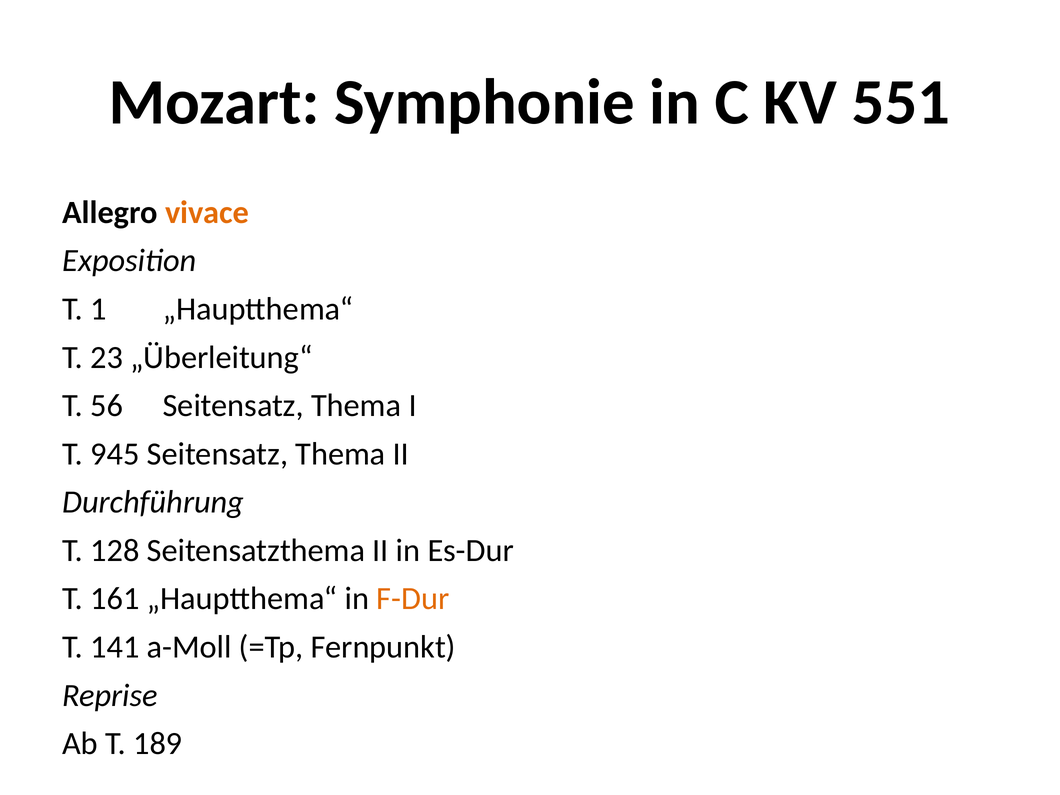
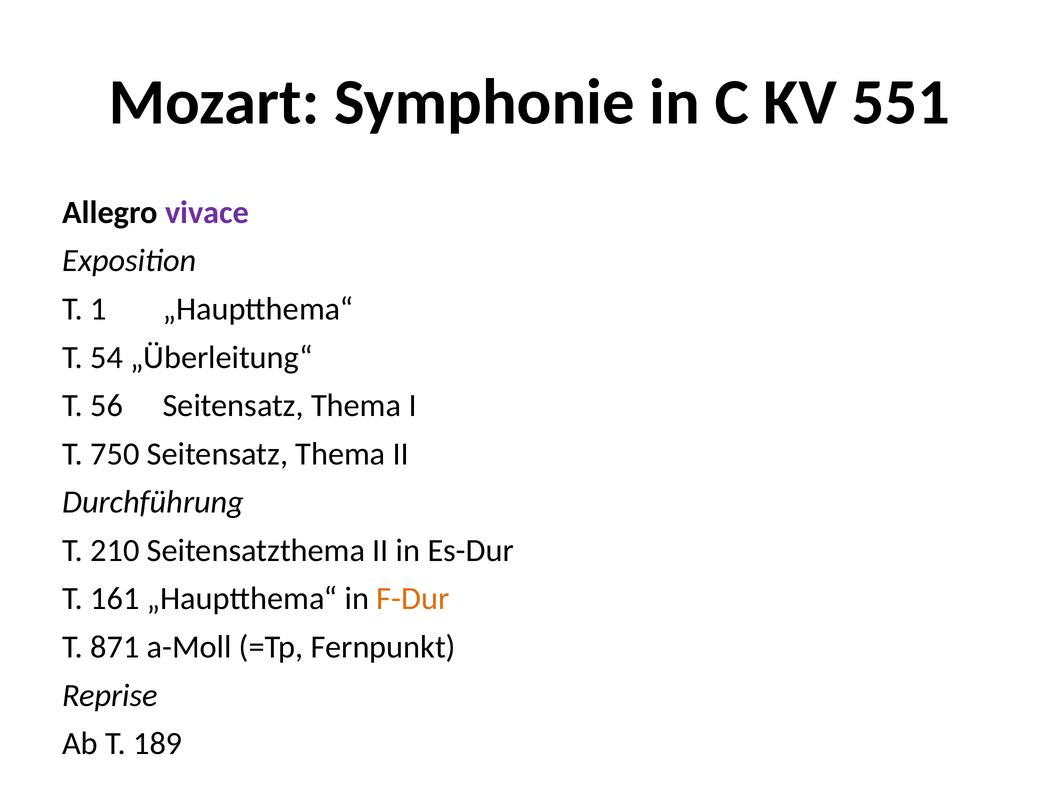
vivace colour: orange -> purple (207, 212)
23: 23 -> 54 (107, 357)
945: 945 -> 750 (115, 454)
128: 128 -> 210 (115, 550)
141: 141 -> 871 (115, 647)
